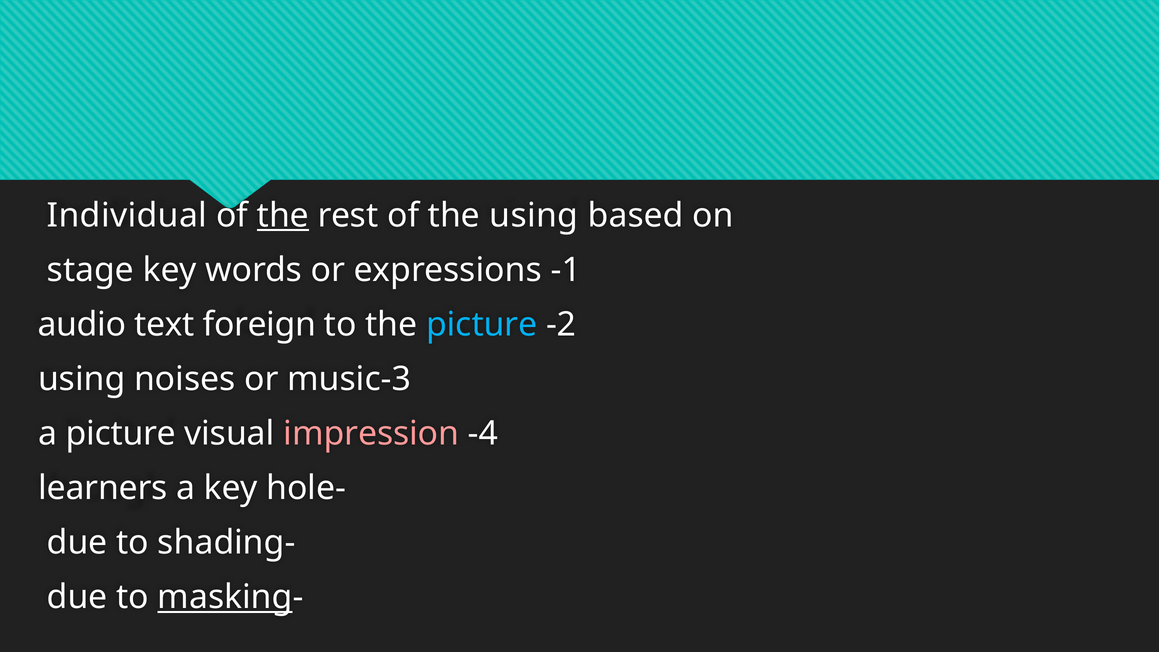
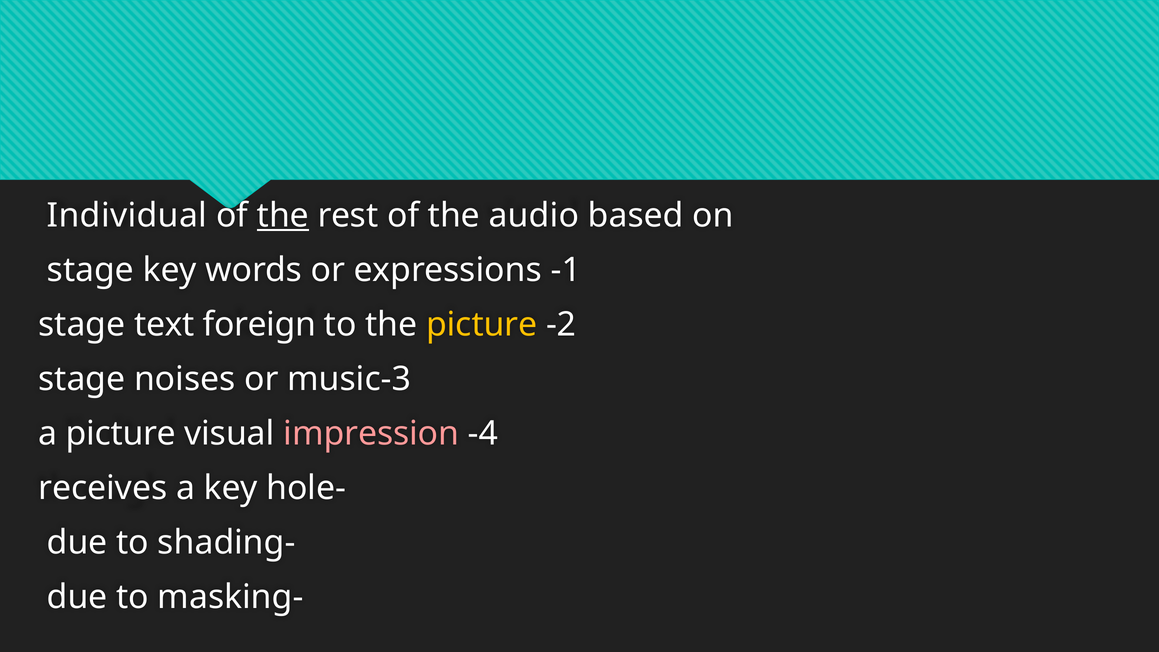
the using: using -> audio (534, 216)
audio: audio -> stage (82, 325)
picture colour: light blue -> yellow (482, 325)
using: using -> stage (82, 379)
learners: learners -> receives (103, 488)
masking underline: present -> none (225, 597)
